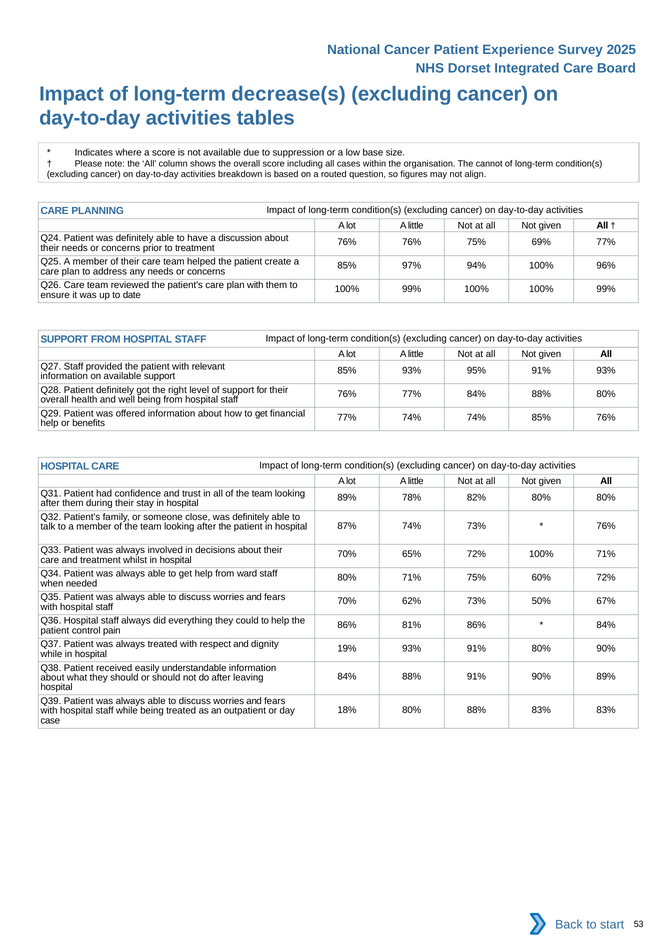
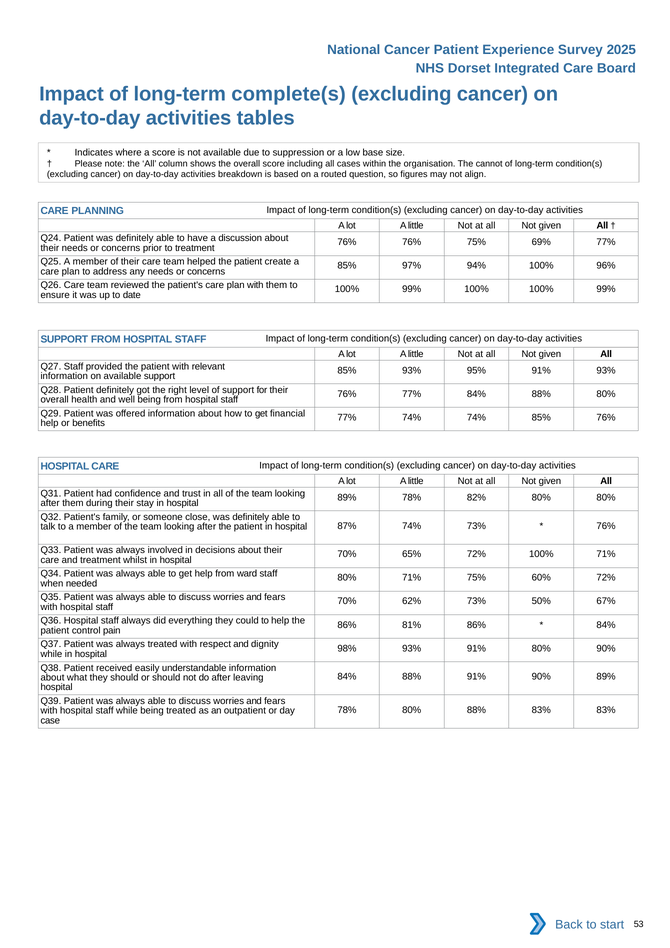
decrease(s: decrease(s -> complete(s (289, 94)
19%: 19% -> 98% (347, 648)
18%: 18% -> 78% (347, 710)
